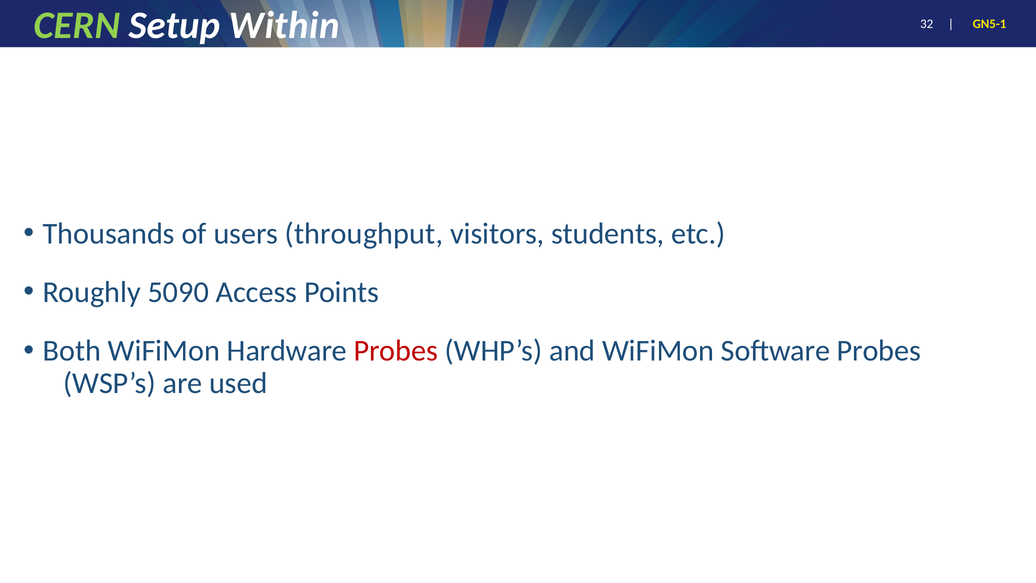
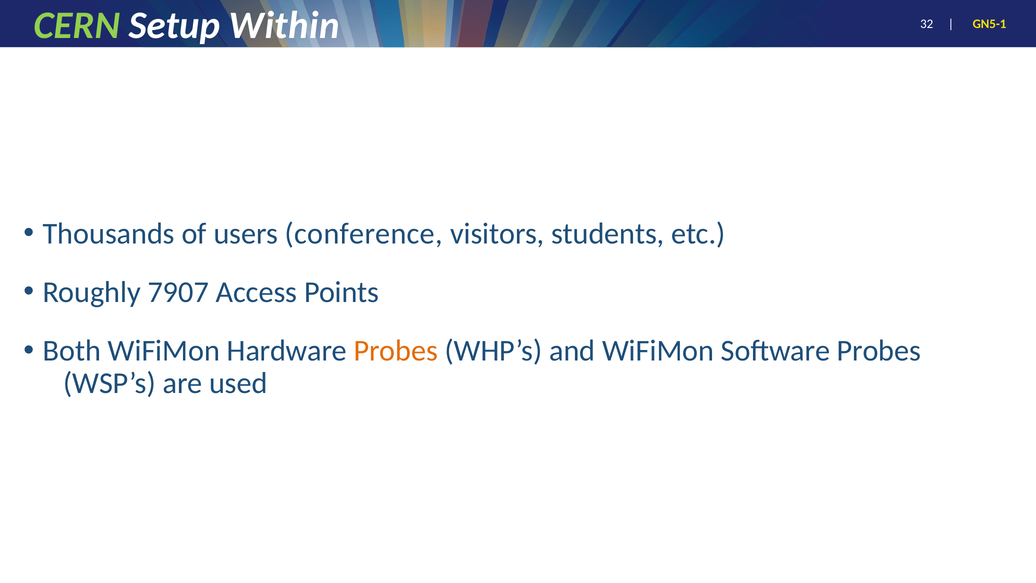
throughput: throughput -> conference (364, 233)
5090: 5090 -> 7907 (178, 292)
Probes colour: red -> orange (396, 351)
